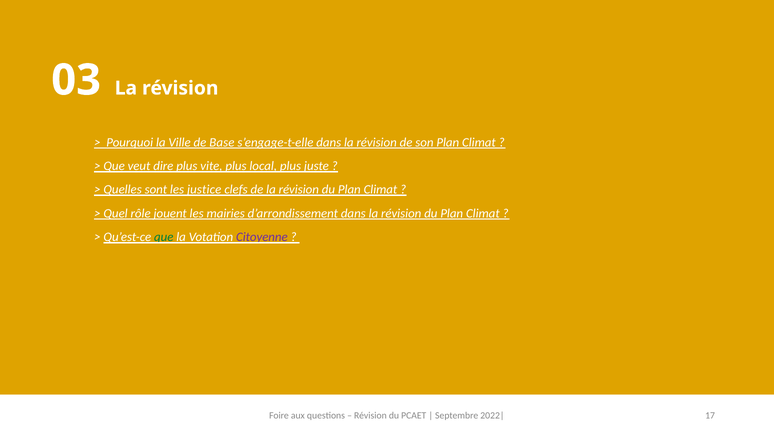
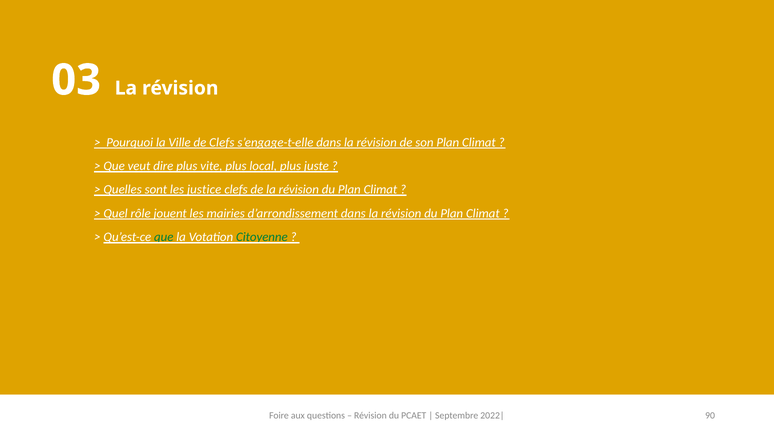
de Base: Base -> Clefs (222, 143)
Citoyenne colour: purple -> green (262, 237)
17: 17 -> 90 (710, 416)
